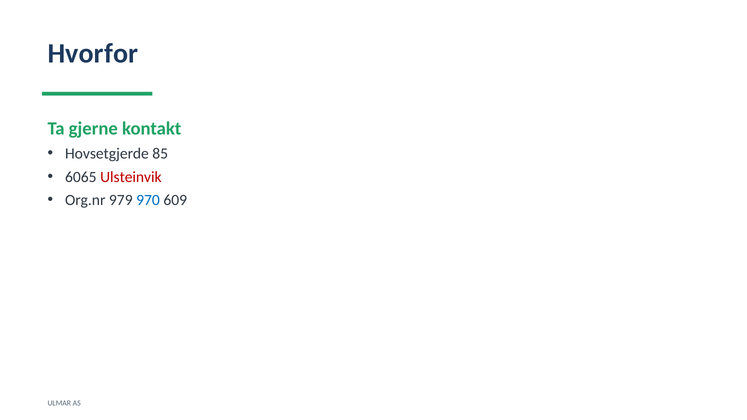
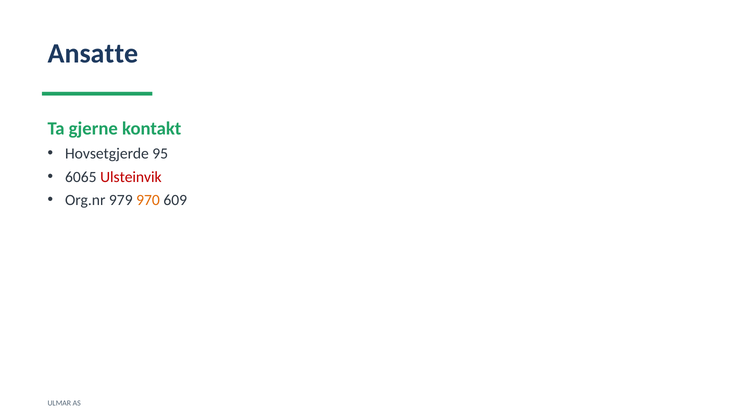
Hvorfor: Hvorfor -> Ansatte (93, 53)
85: 85 -> 95 (160, 154)
970 colour: blue -> orange (148, 200)
